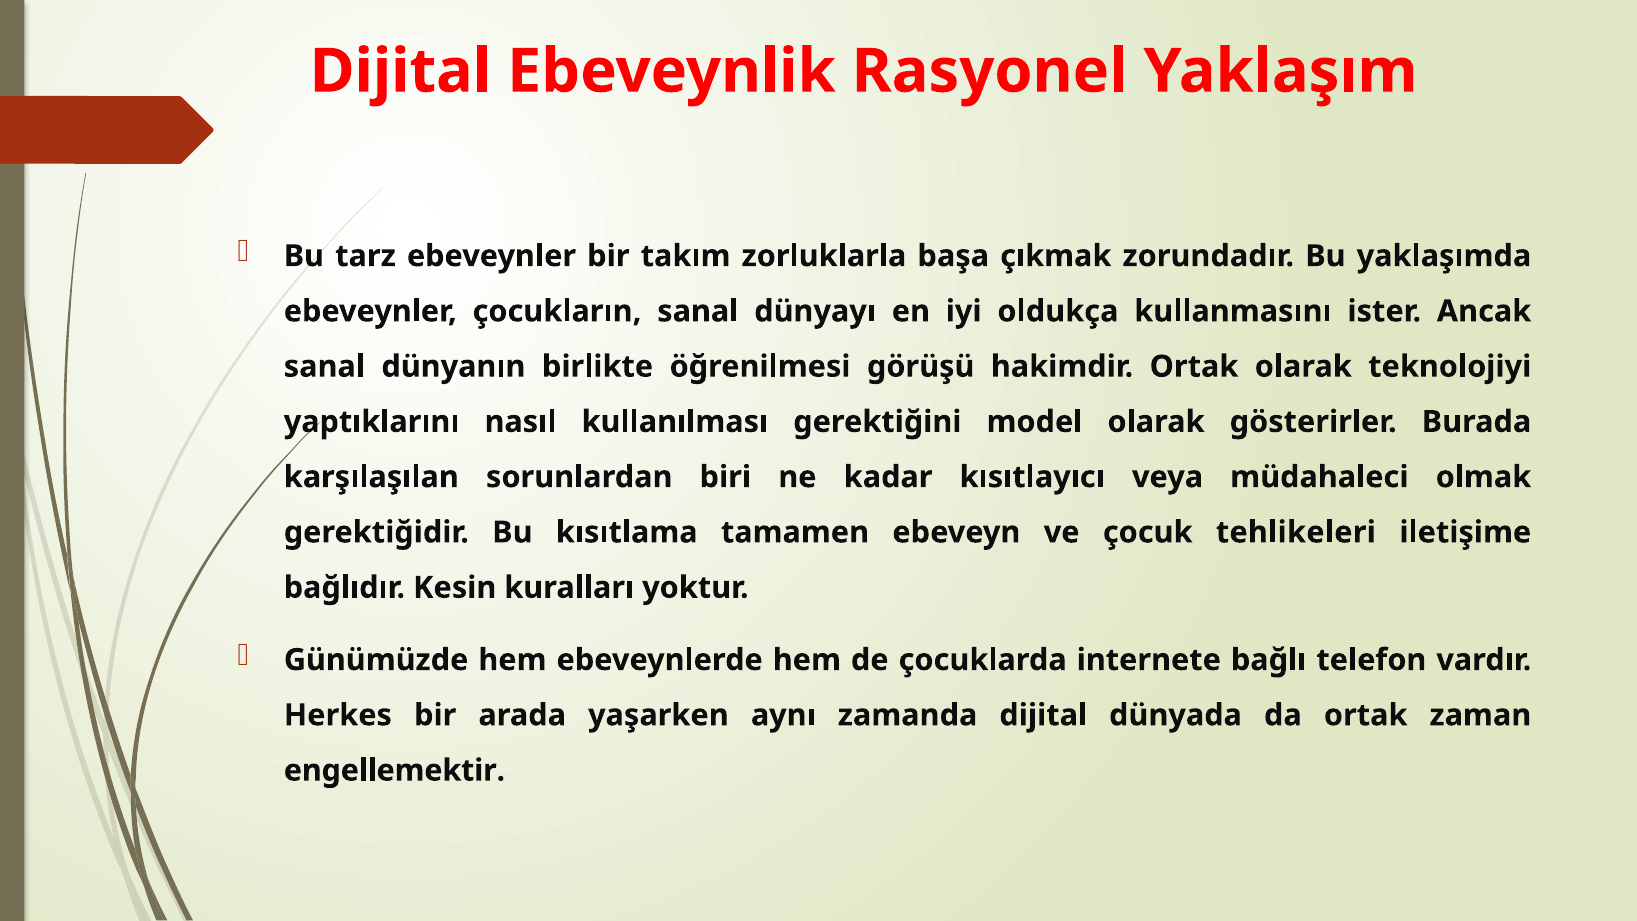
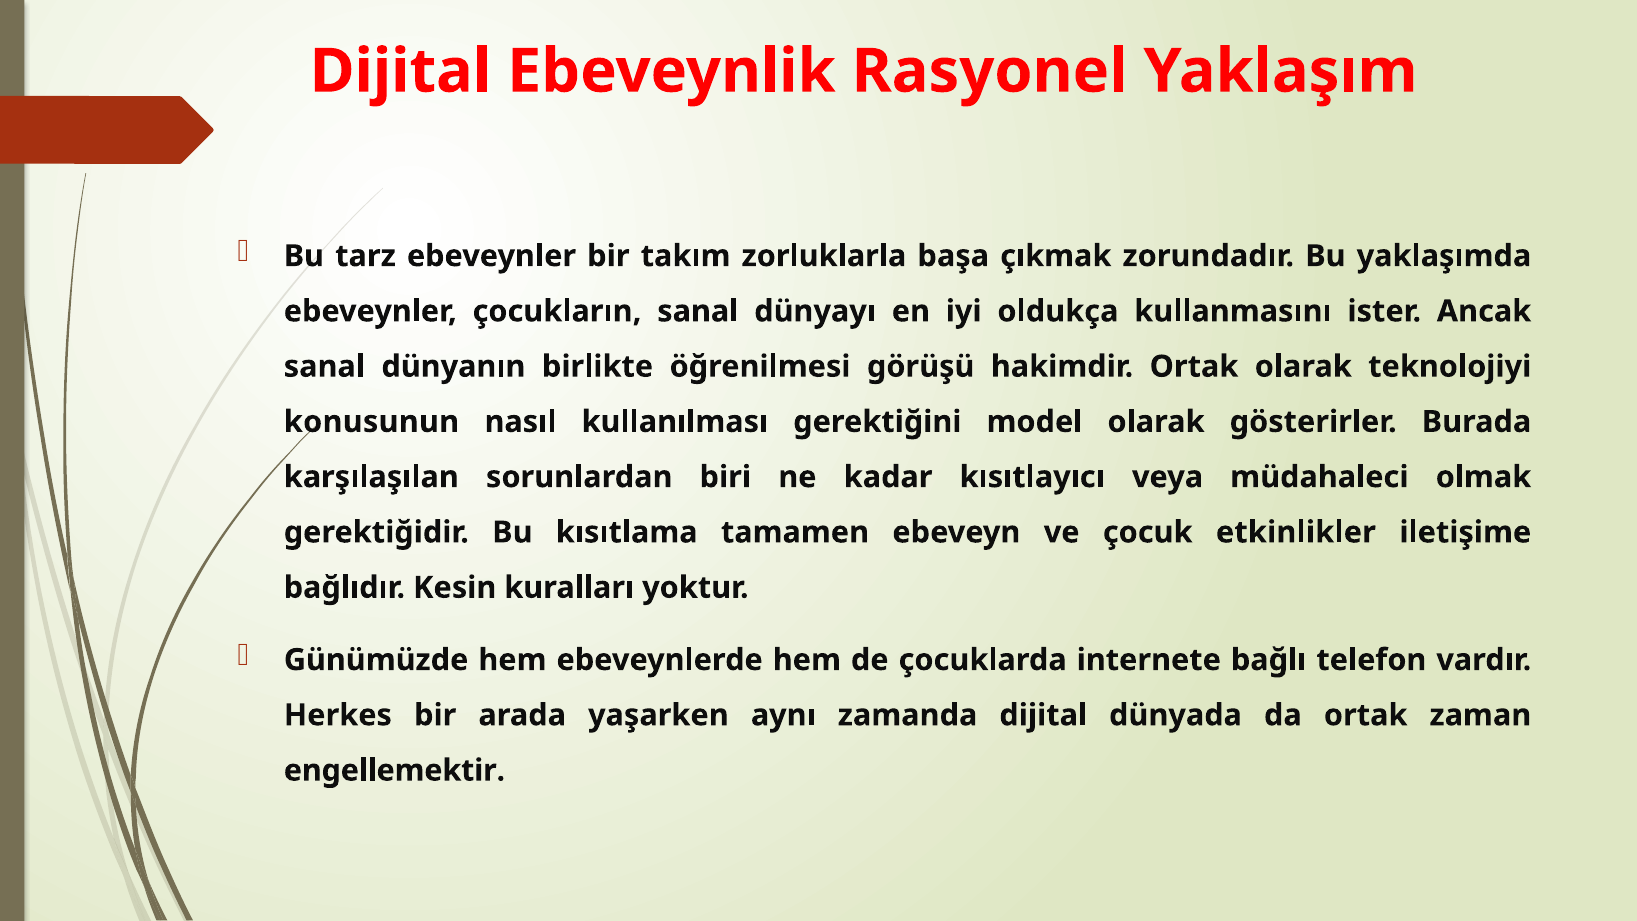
yaptıklarını: yaptıklarını -> konusunun (371, 422)
tehlikeleri: tehlikeleri -> etkinlikler (1296, 532)
